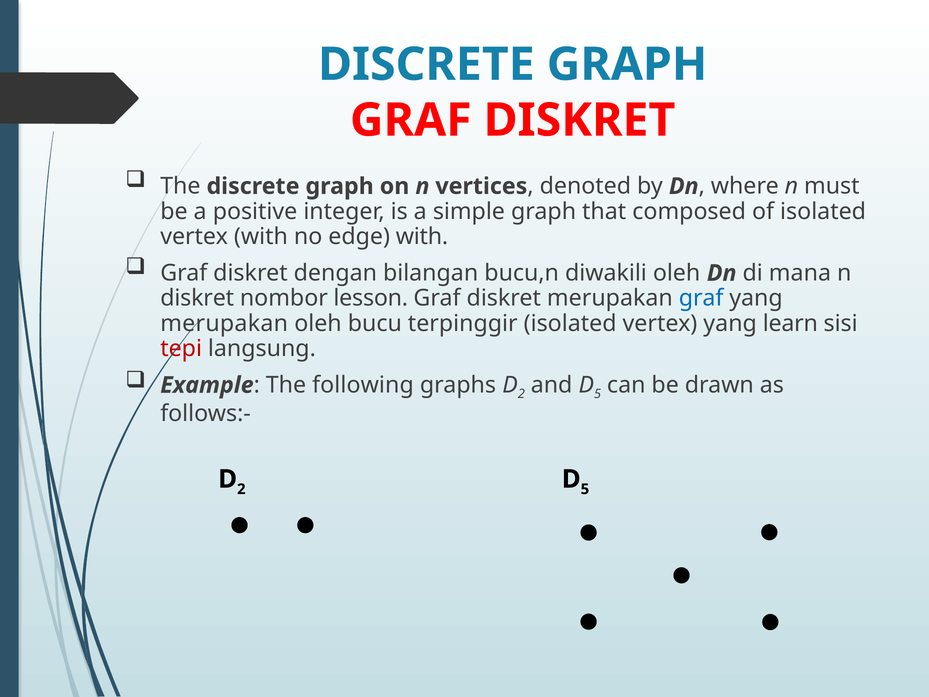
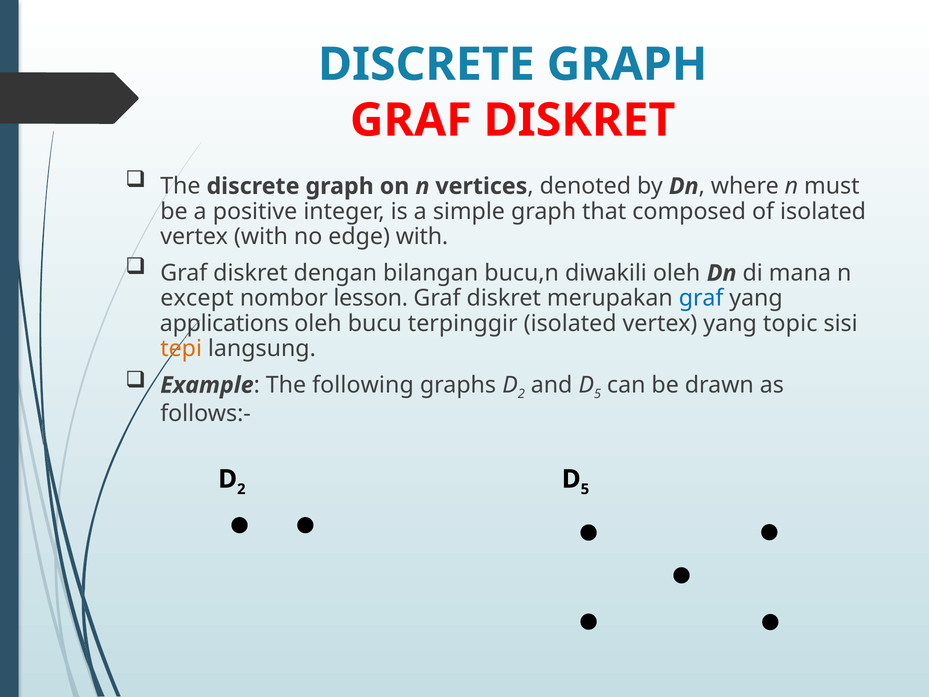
diskret: diskret -> except (197, 298)
merupakan: merupakan -> applications (224, 323)
learn: learn -> topic (790, 323)
tepi colour: red -> orange (181, 348)
